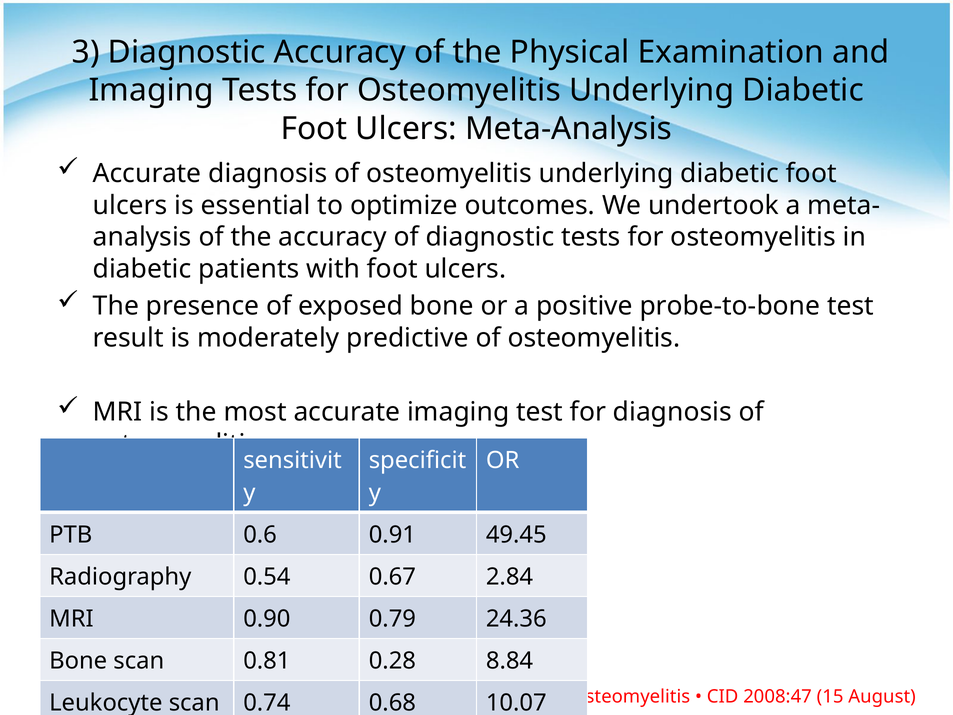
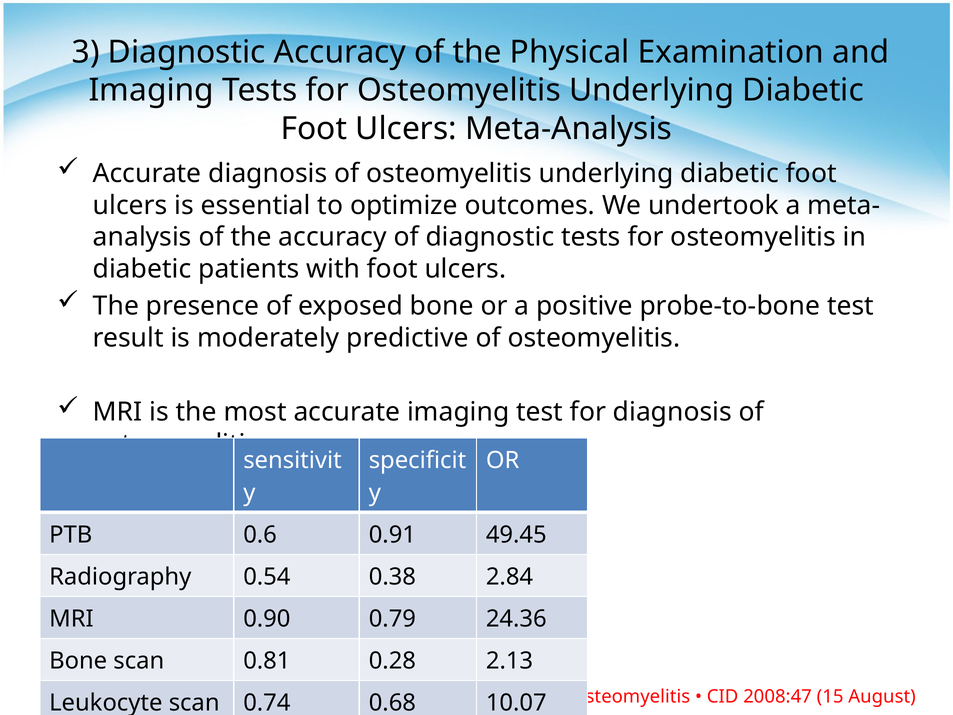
0.67: 0.67 -> 0.38 (392, 577)
8.84: 8.84 -> 2.13 (510, 661)
